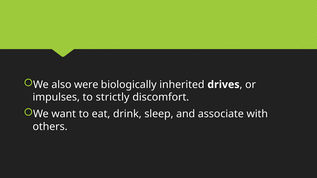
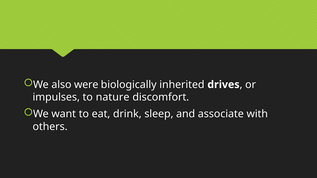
strictly: strictly -> nature (113, 97)
